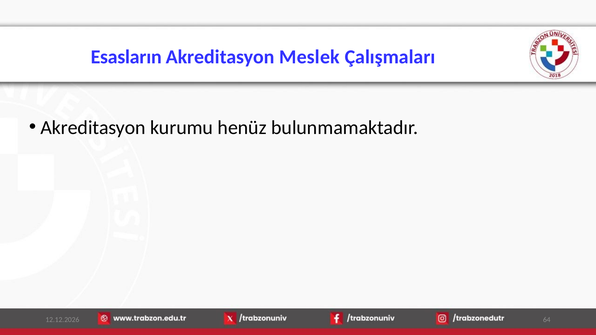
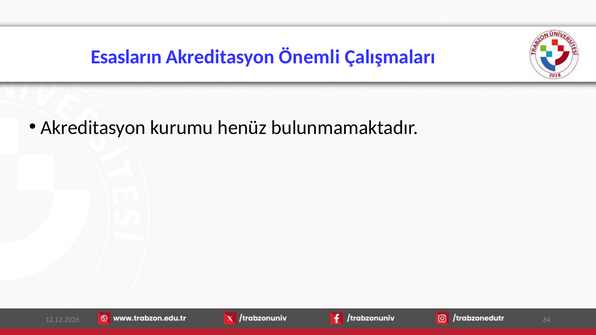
Meslek: Meslek -> Önemli (309, 57)
